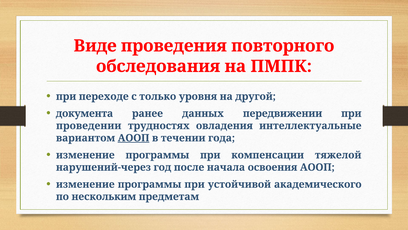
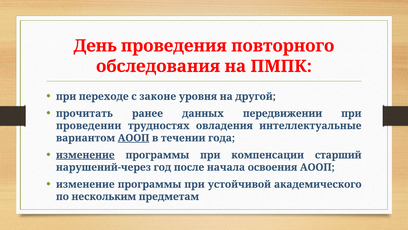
Виде: Виде -> День (95, 46)
только: только -> законе (158, 96)
документа: документа -> прочитать (84, 113)
изменение underline: none -> present (85, 155)
тяжелой: тяжелой -> старший (338, 155)
